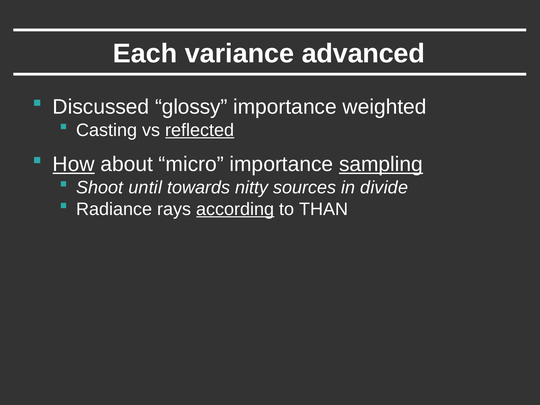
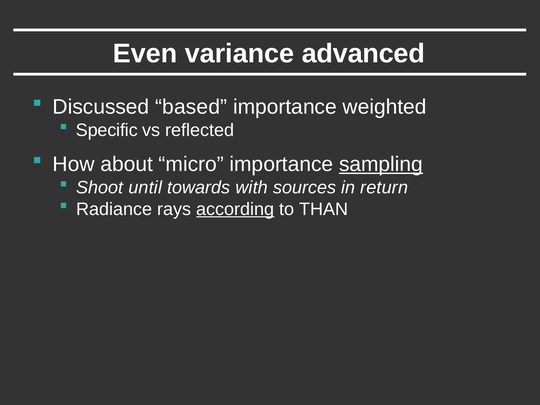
Each: Each -> Even (145, 54)
glossy: glossy -> based (191, 107)
Casting: Casting -> Specific (107, 130)
reflected underline: present -> none (200, 130)
How underline: present -> none (74, 164)
nitty: nitty -> with (252, 187)
divide: divide -> return (384, 187)
